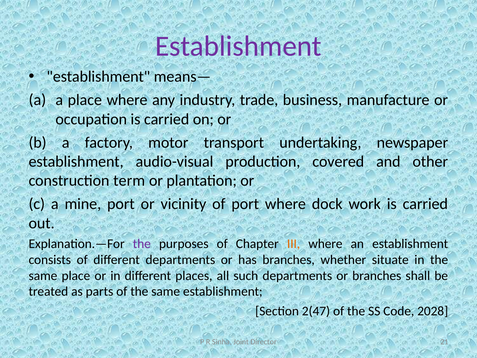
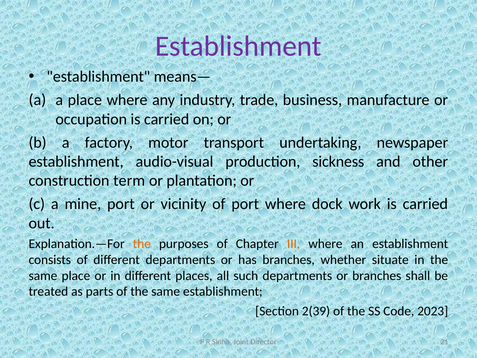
covered: covered -> sickness (338, 161)
the colour: purple -> orange (142, 244)
2(47: 2(47 -> 2(39 (316, 311)
2028: 2028 -> 2023 (433, 311)
